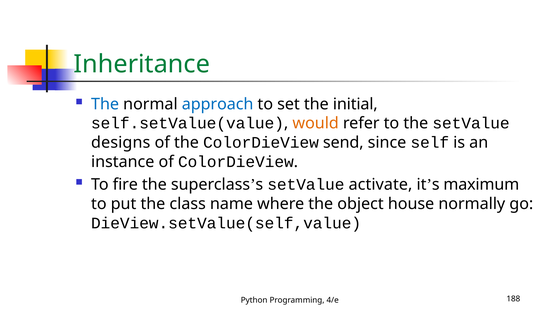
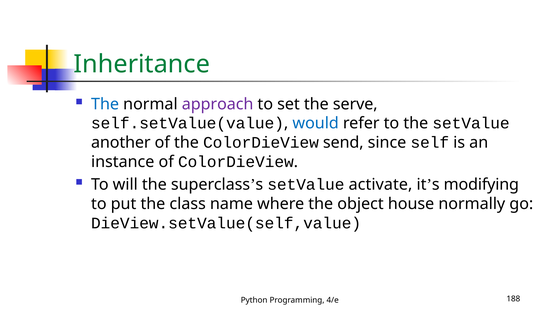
approach colour: blue -> purple (218, 104)
initial: initial -> serve (355, 104)
would colour: orange -> blue (316, 124)
designs: designs -> another (121, 143)
fire: fire -> will (125, 185)
maximum: maximum -> modifying (481, 185)
